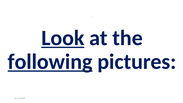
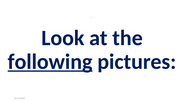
Look underline: present -> none (63, 38)
